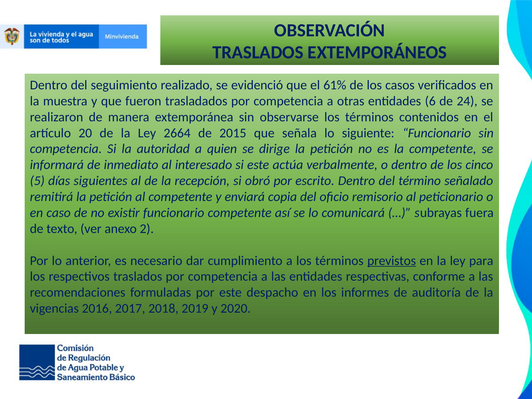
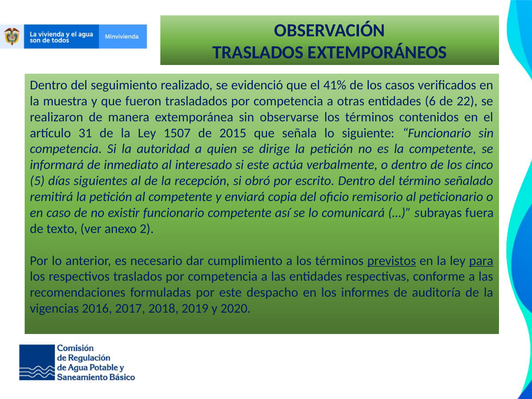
61%: 61% -> 41% (335, 85)
24: 24 -> 22 (467, 101)
20: 20 -> 31 (85, 133)
2664: 2664 -> 1507 (177, 133)
para underline: none -> present (481, 261)
